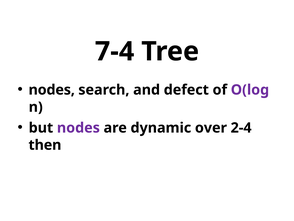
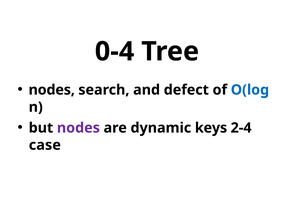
7-4: 7-4 -> 0-4 (115, 51)
O(log colour: purple -> blue (250, 90)
over: over -> keys (211, 128)
then: then -> case (45, 145)
